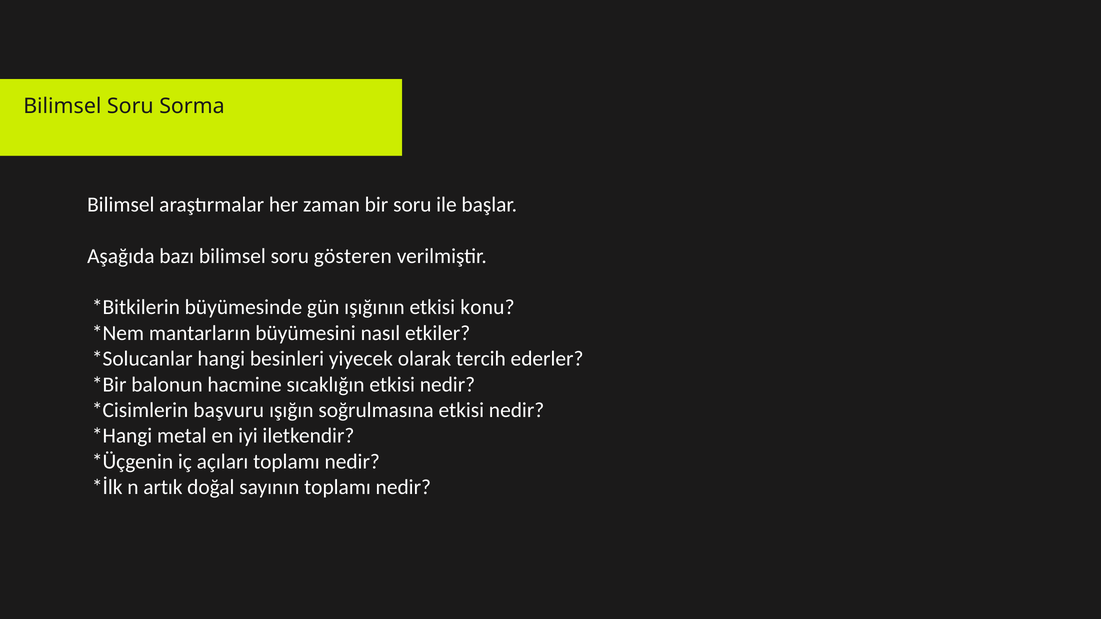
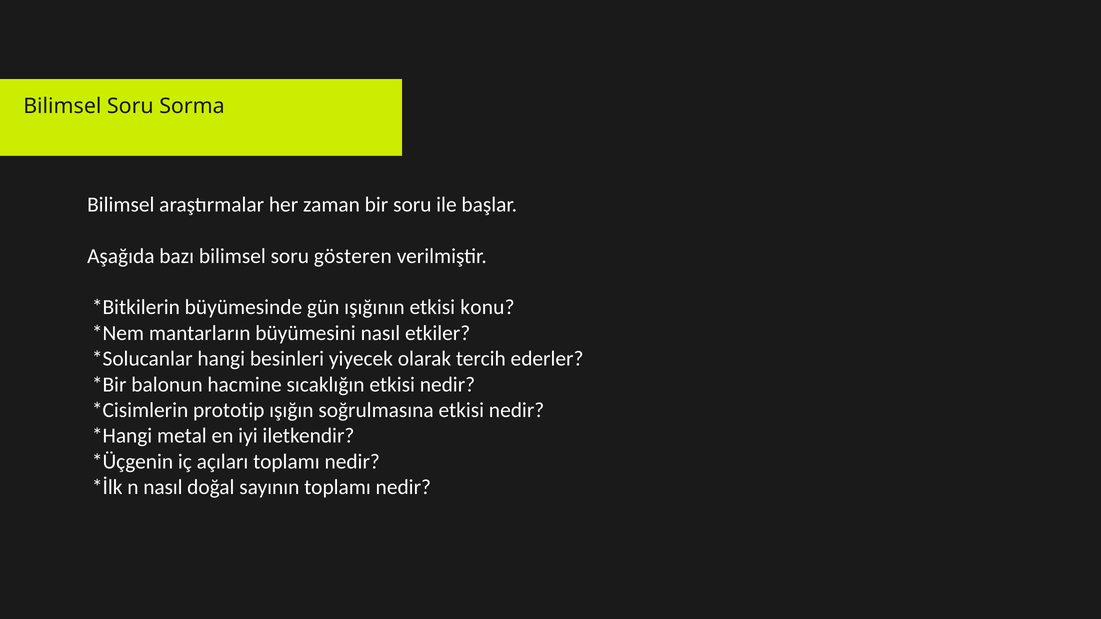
başvuru: başvuru -> prototip (229, 410)
n artık: artık -> nasıl (163, 487)
